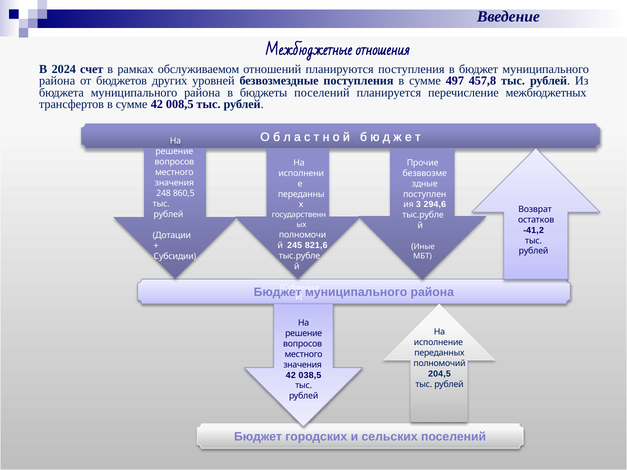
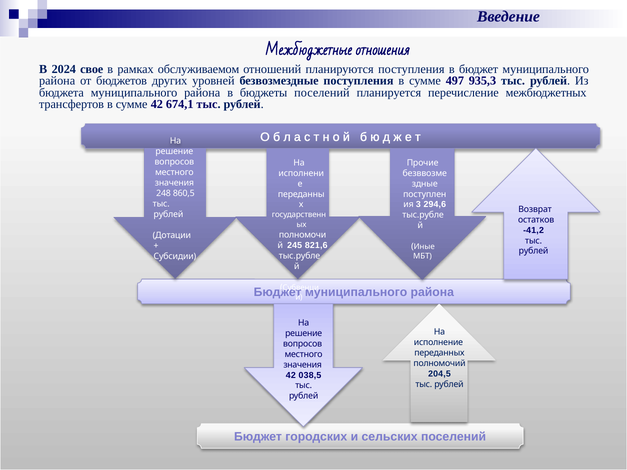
счет: счет -> свое (92, 69)
457,8: 457,8 -> 935,3 (482, 81)
008,5: 008,5 -> 674,1 (180, 104)
